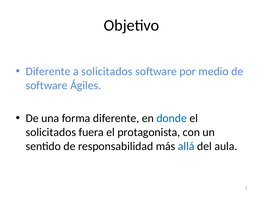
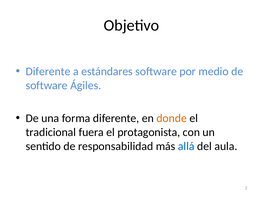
a solicitados: solicitados -> estándares (107, 72)
donde colour: blue -> orange (172, 118)
solicitados: solicitados -> tradicional (51, 132)
